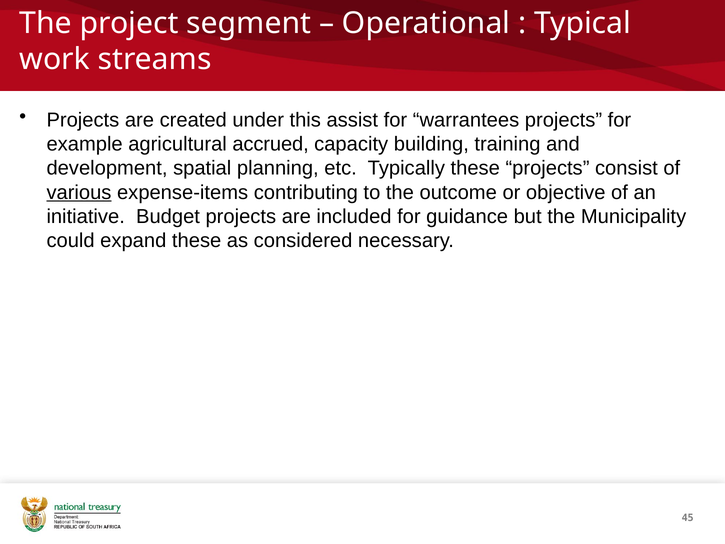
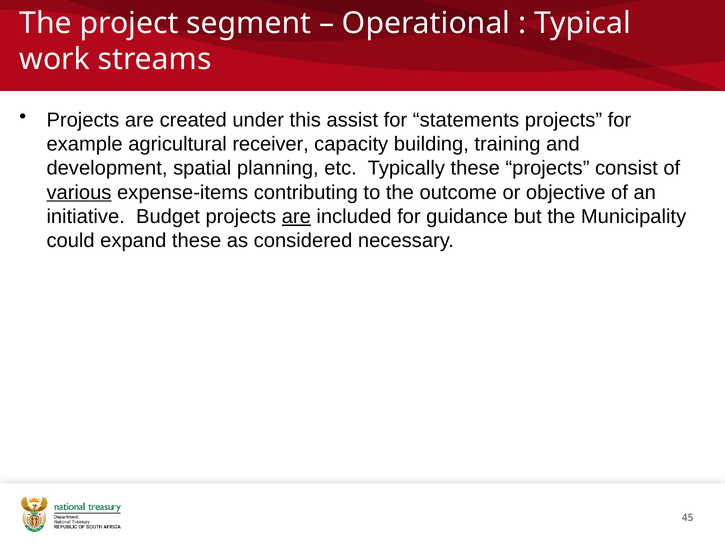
warrantees: warrantees -> statements (466, 120)
accrued: accrued -> receiver (271, 144)
are underline: none -> present (296, 217)
